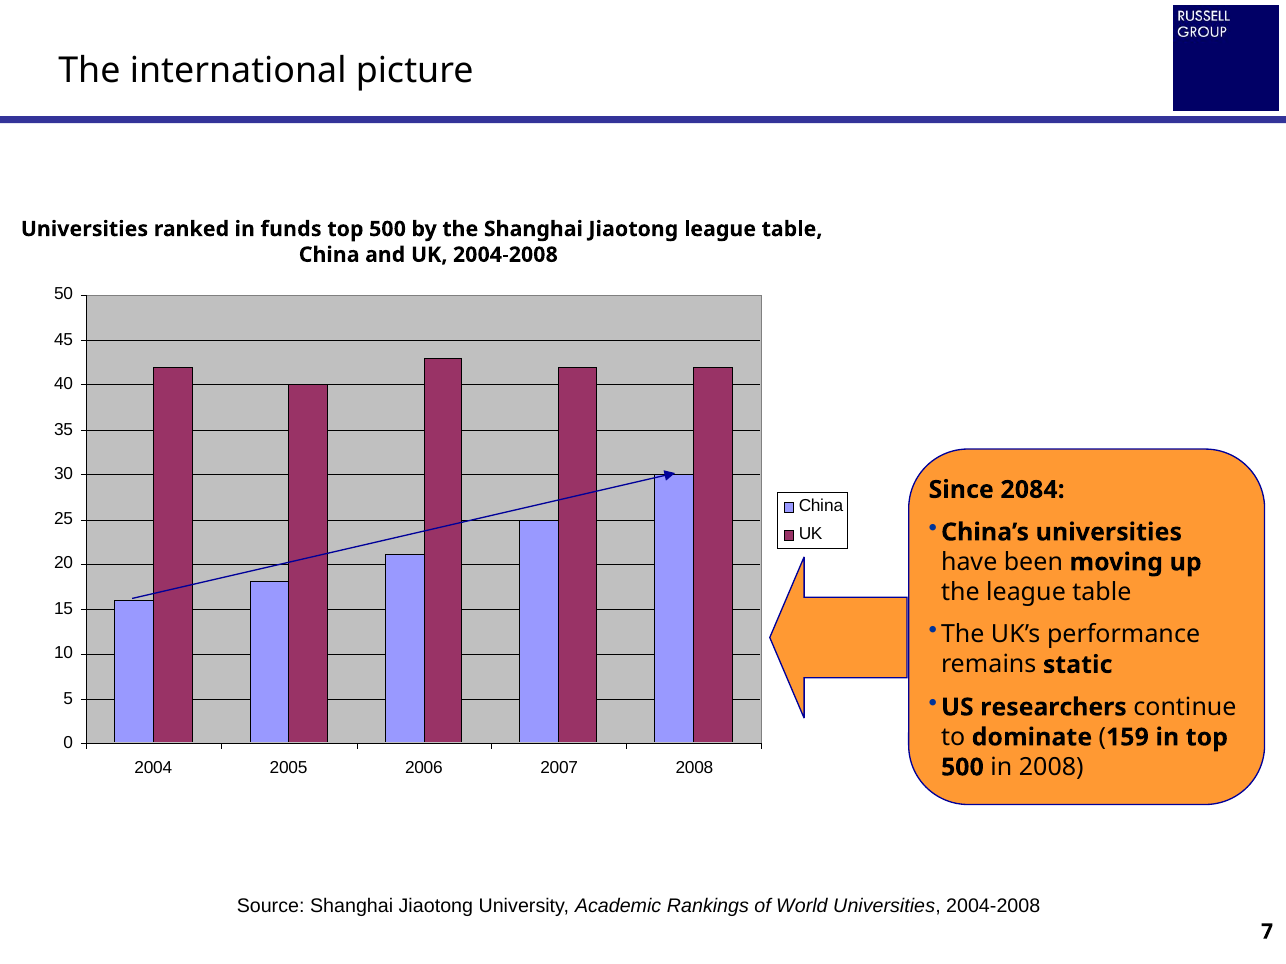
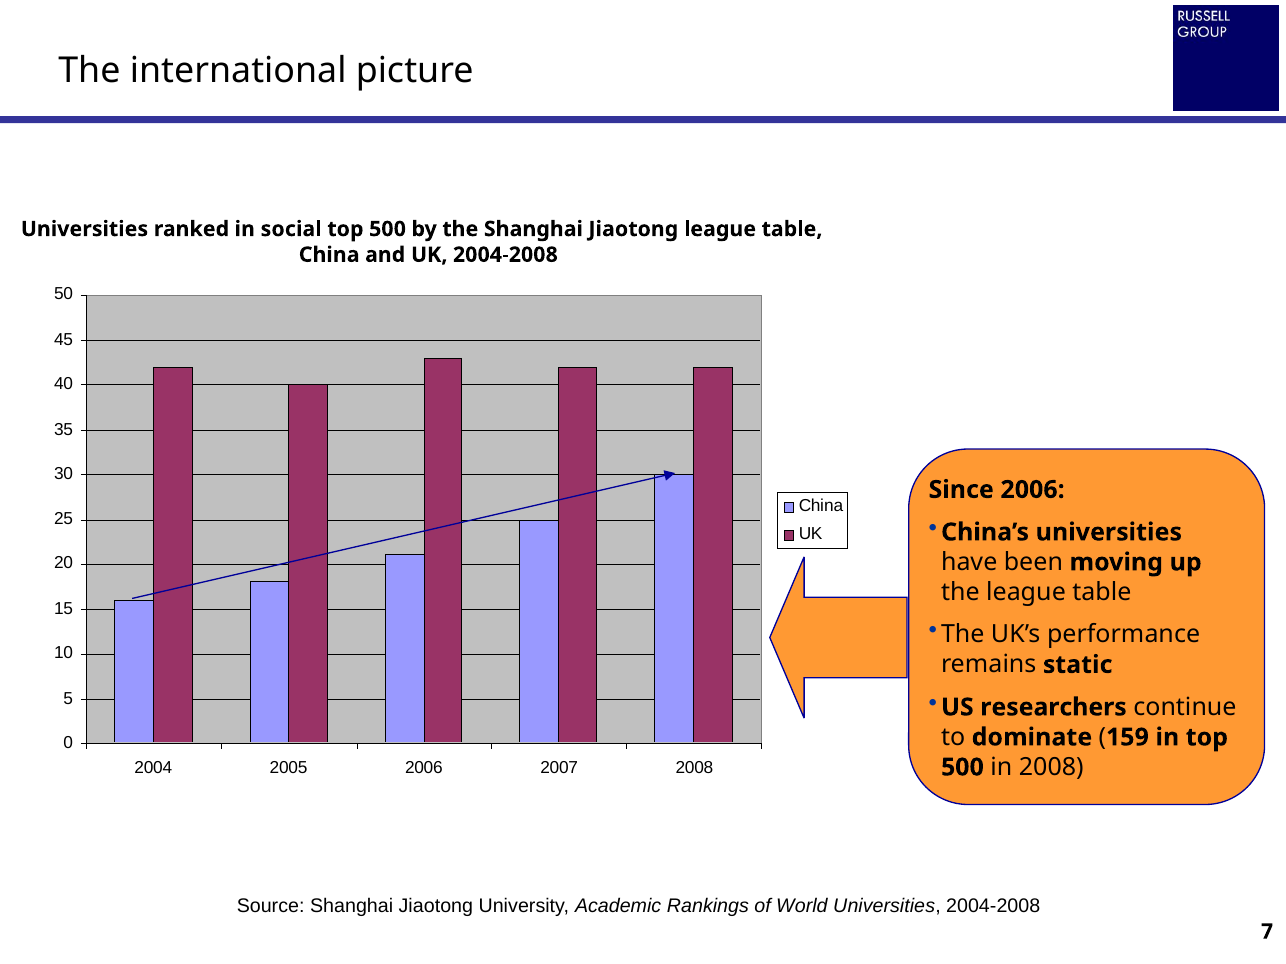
funds: funds -> social (291, 229)
Since 2084: 2084 -> 2006 (1033, 490)
